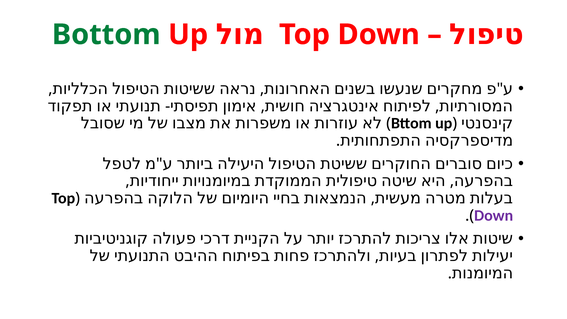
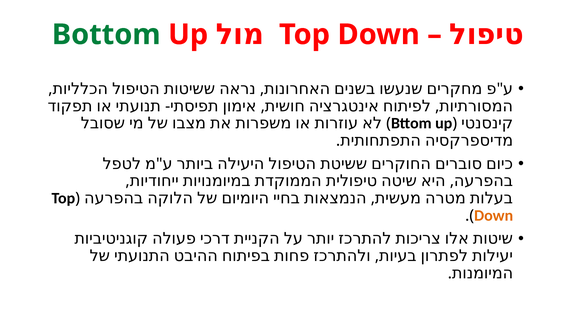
Down colour: purple -> orange (494, 215)
